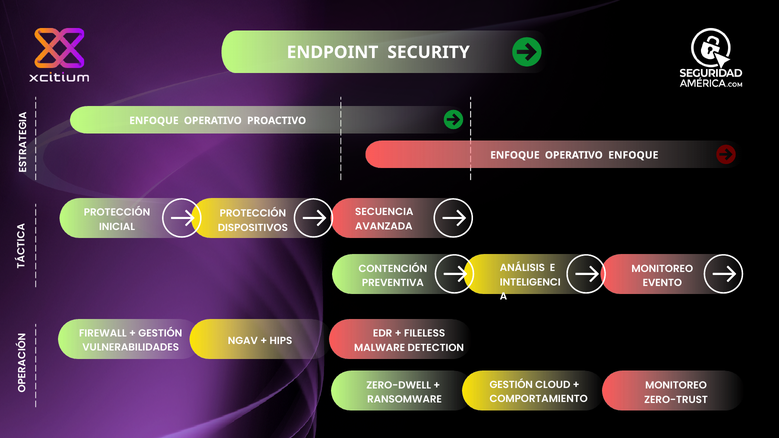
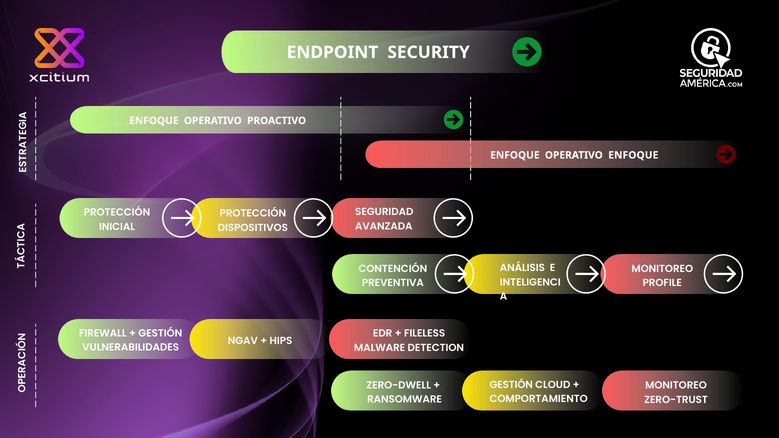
SECUENCIA: SECUENCIA -> SEGURIDAD (384, 212)
EVENTO: EVENTO -> PROFILE (662, 283)
